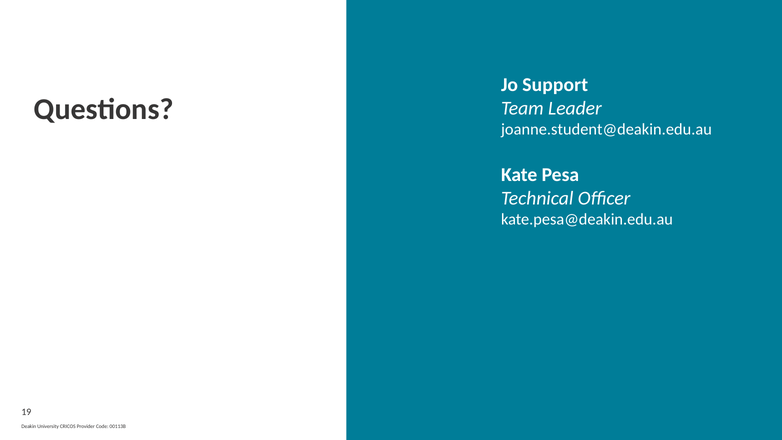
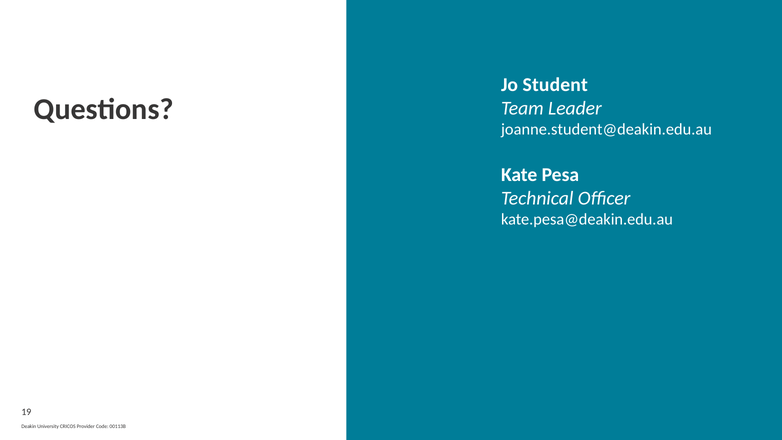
Support: Support -> Student (555, 85)
